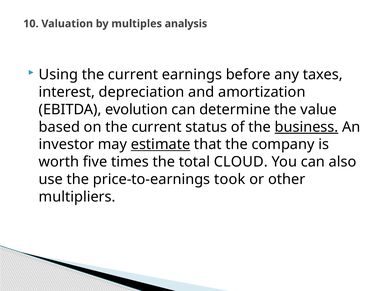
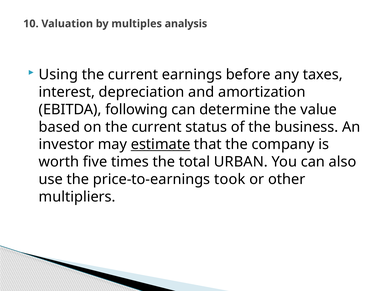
evolution: evolution -> following (137, 109)
business underline: present -> none (306, 127)
CLOUD: CLOUD -> URBAN (241, 162)
